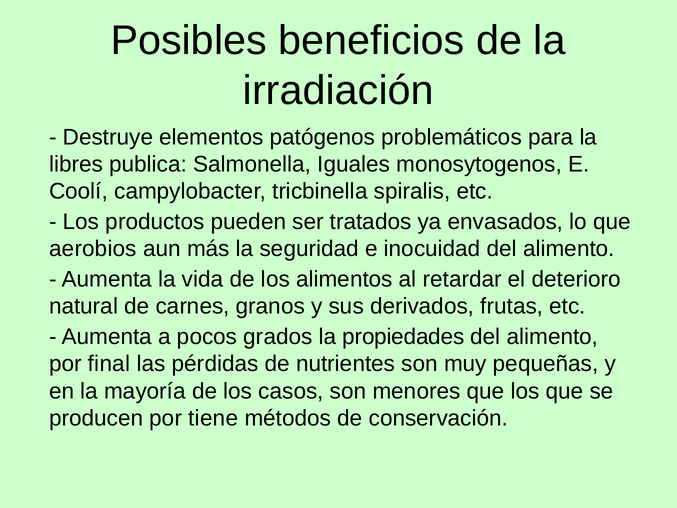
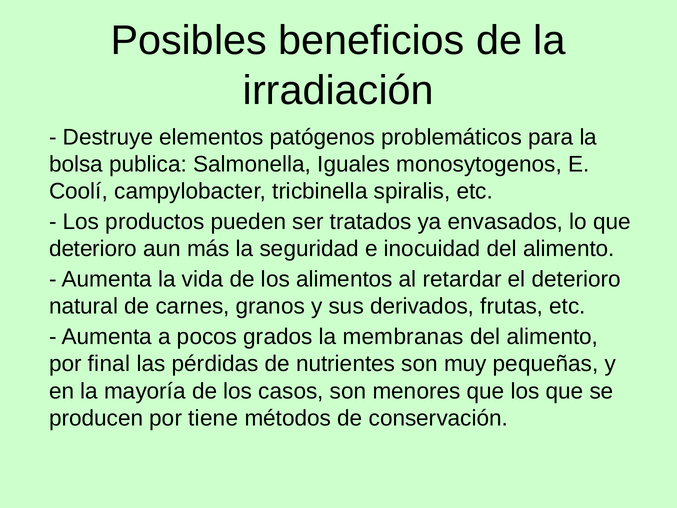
libres: libres -> bolsa (76, 164)
aerobios: aerobios -> deterioro (93, 249)
propiedades: propiedades -> membranas (403, 337)
